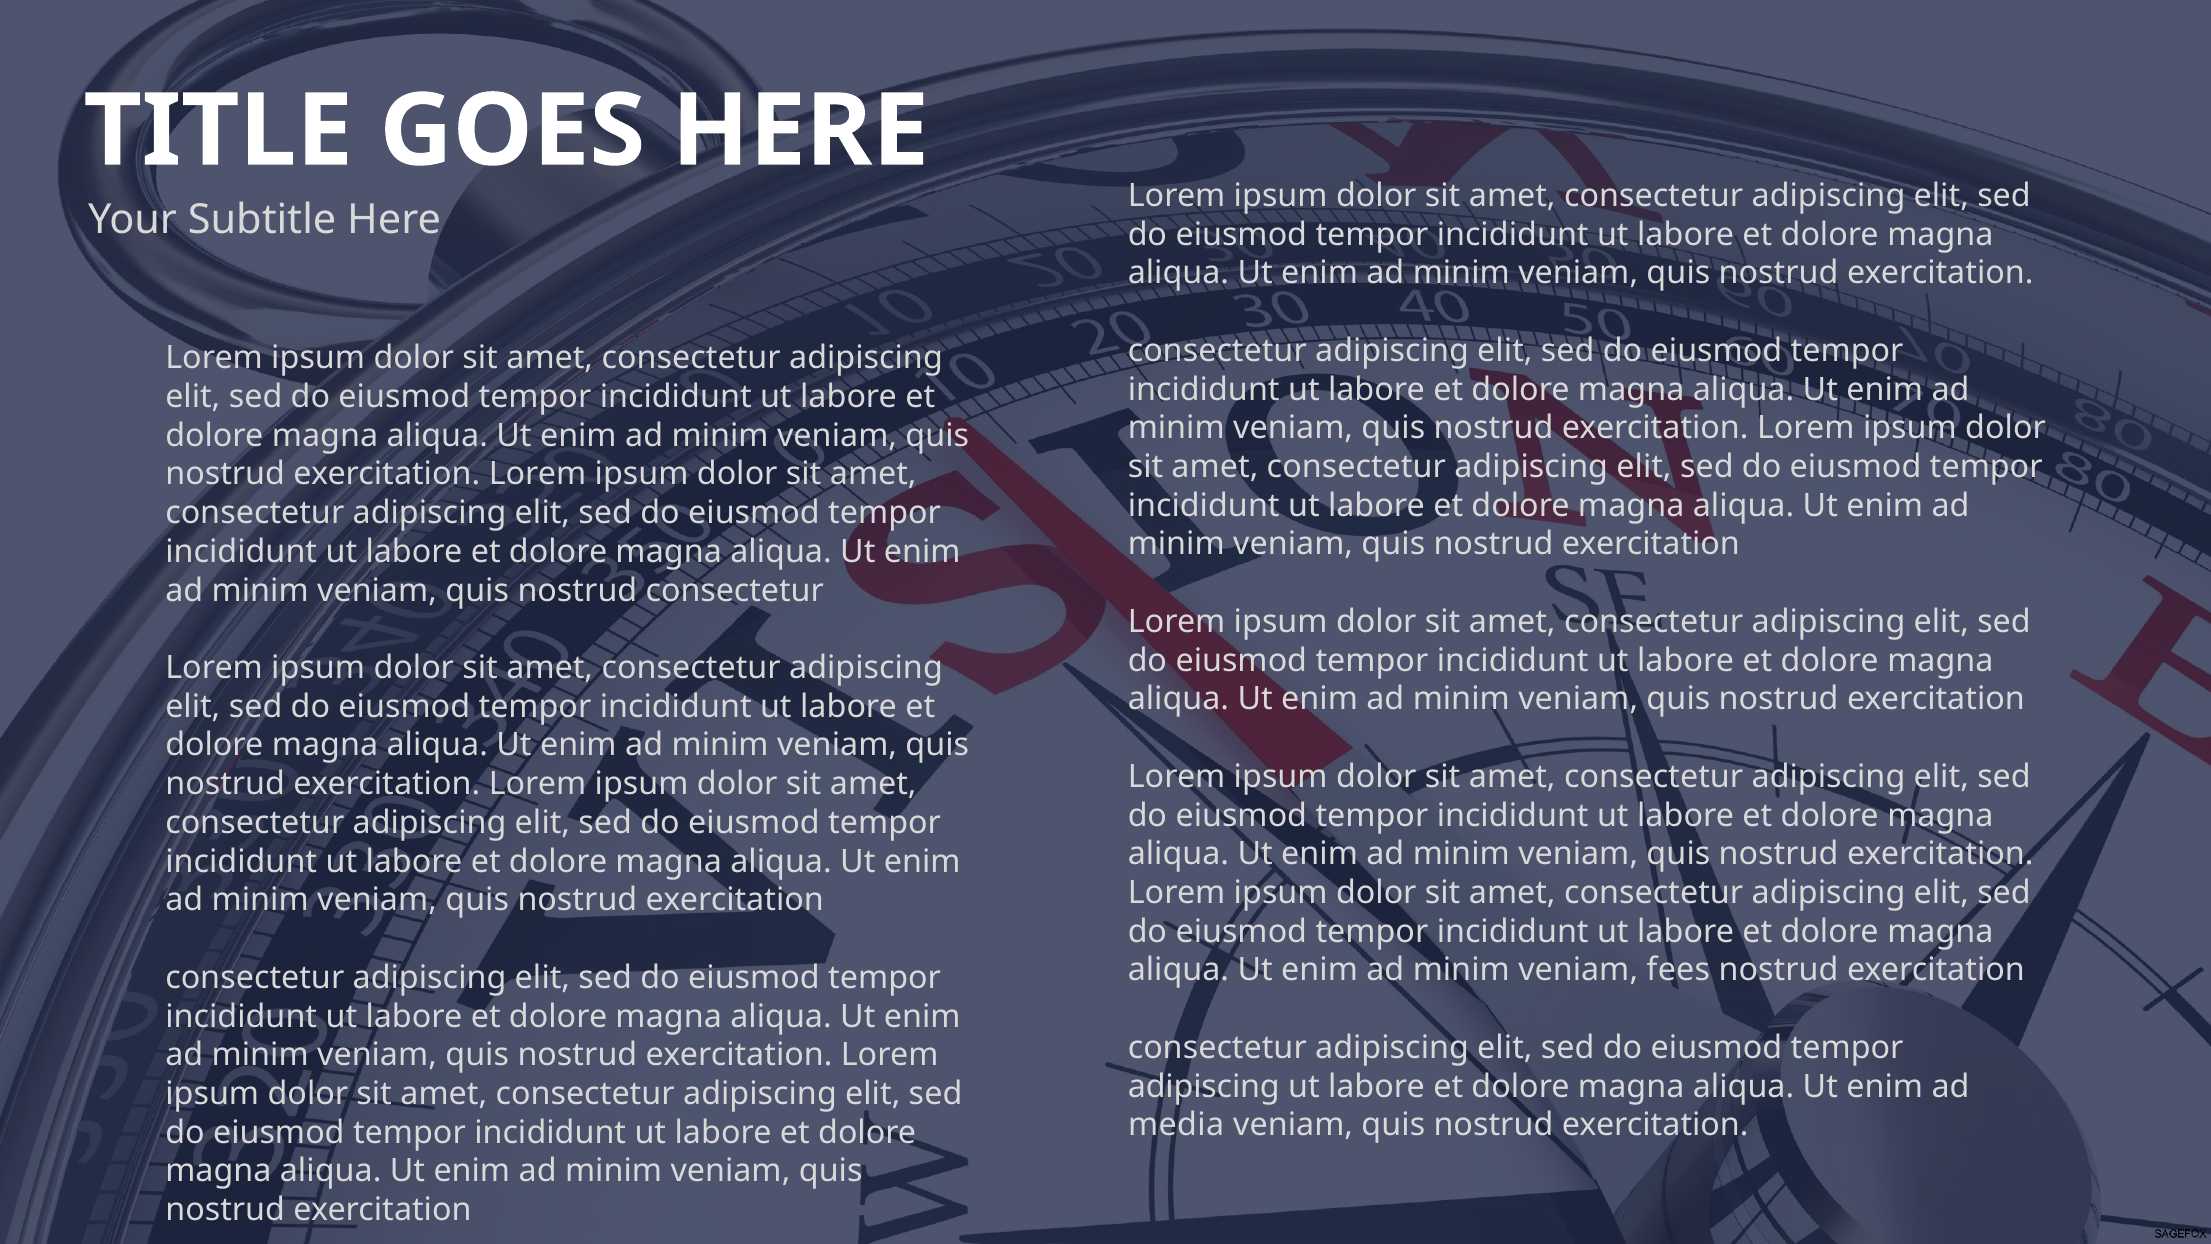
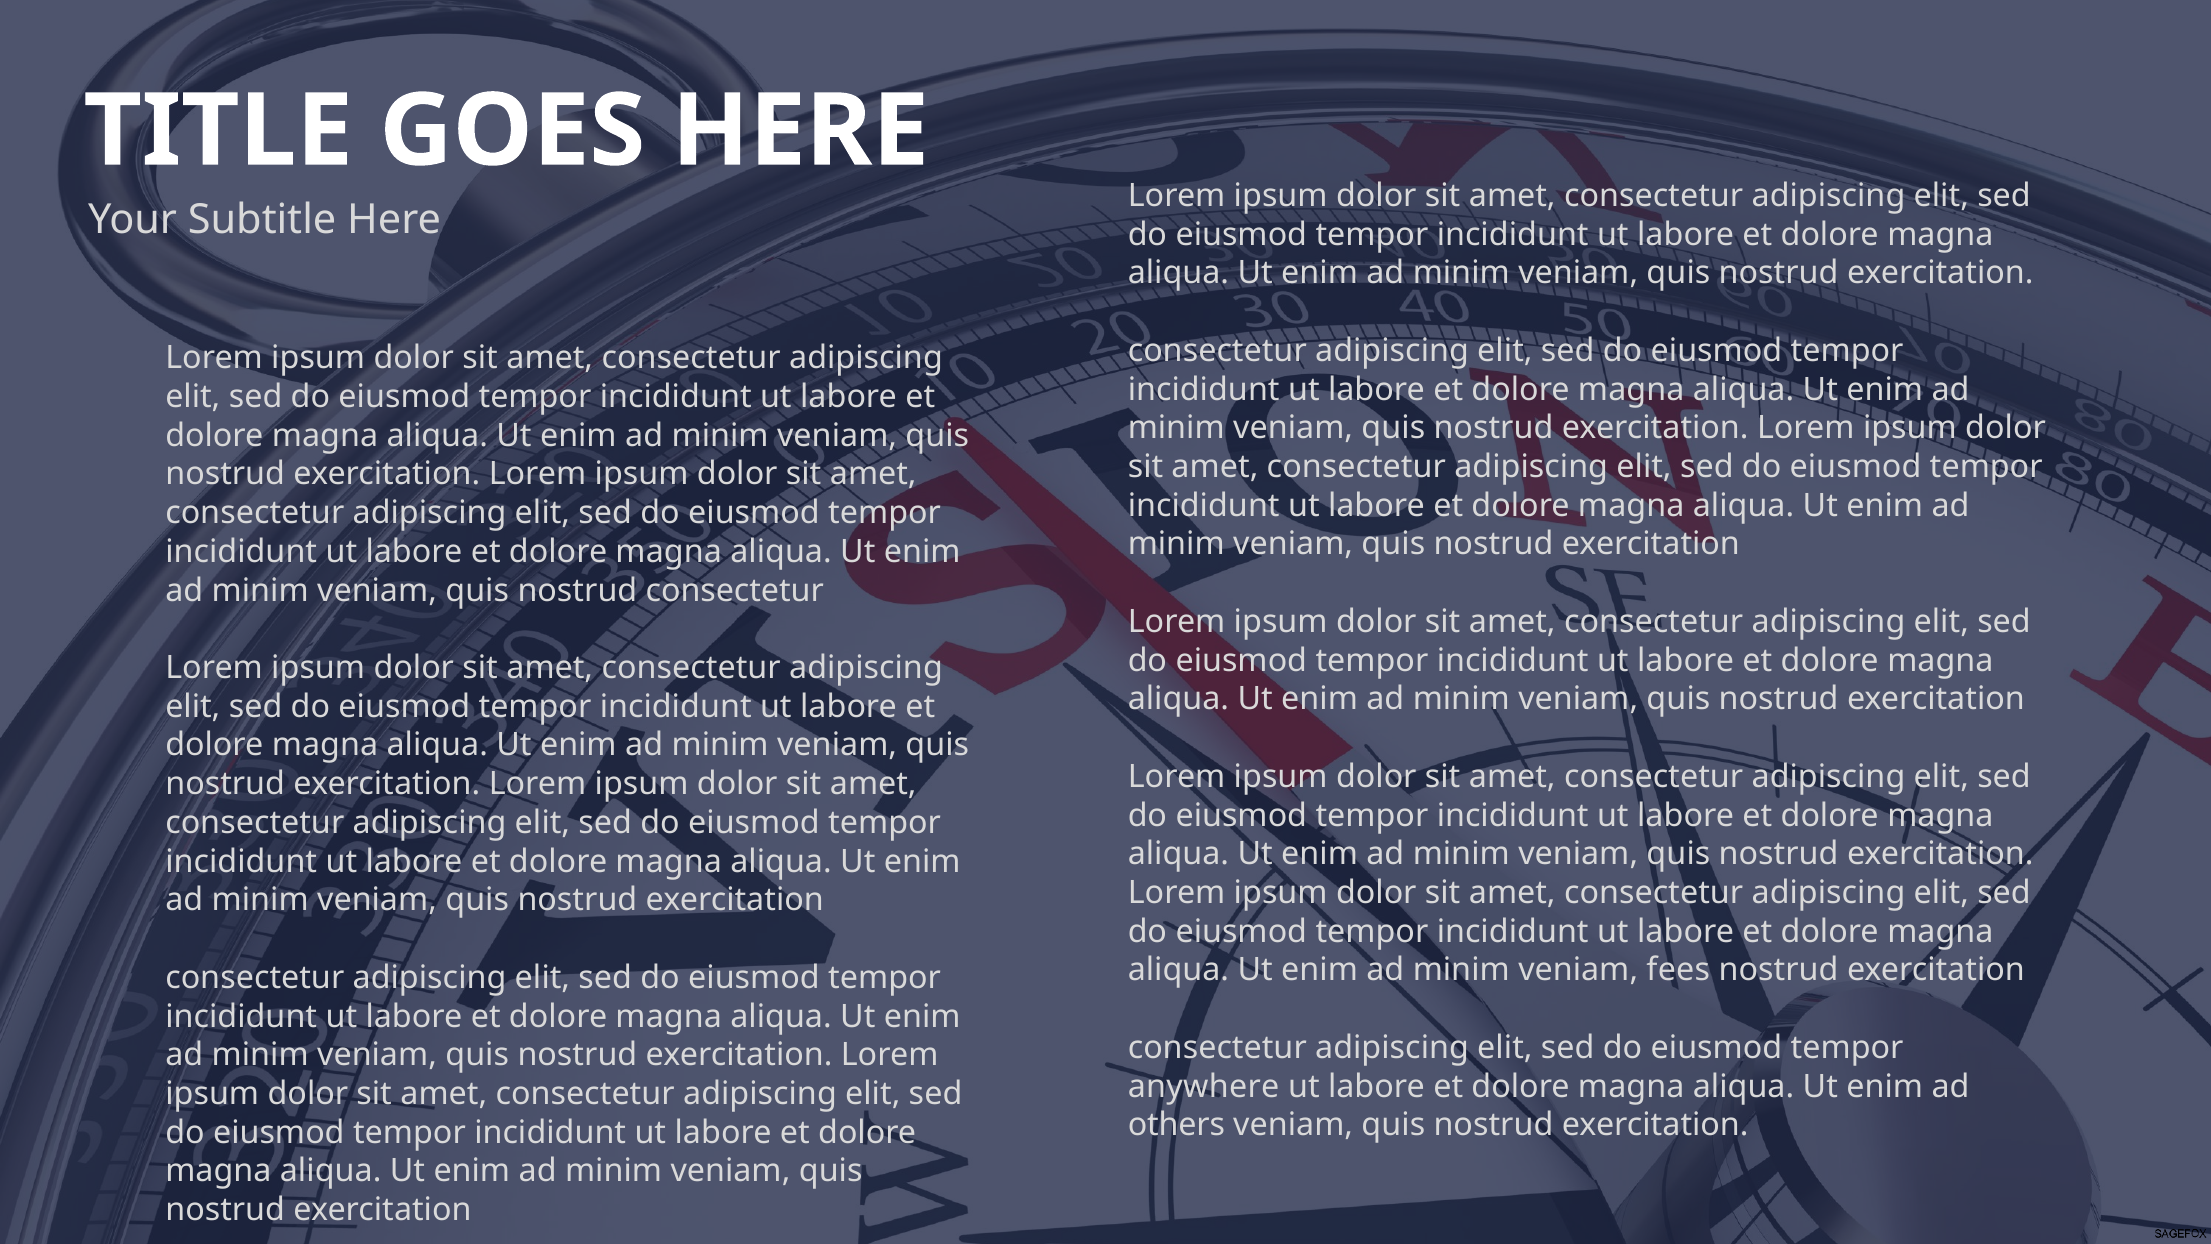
adipiscing: adipiscing -> anywhere (1204, 1086)
media: media -> others (1176, 1125)
